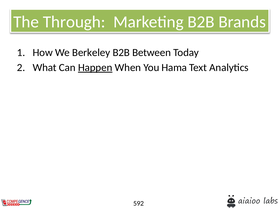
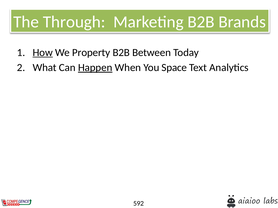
How underline: none -> present (43, 53)
Berkeley: Berkeley -> Property (91, 53)
Hama: Hama -> Space (174, 68)
